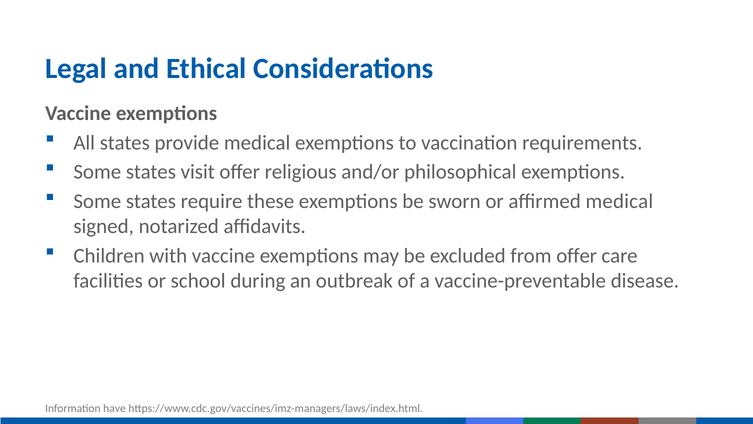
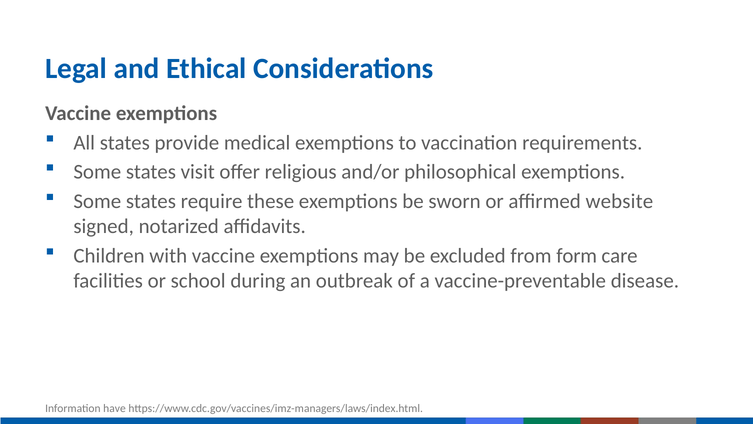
affirmed medical: medical -> website (619, 201)
from offer: offer -> form (577, 255)
